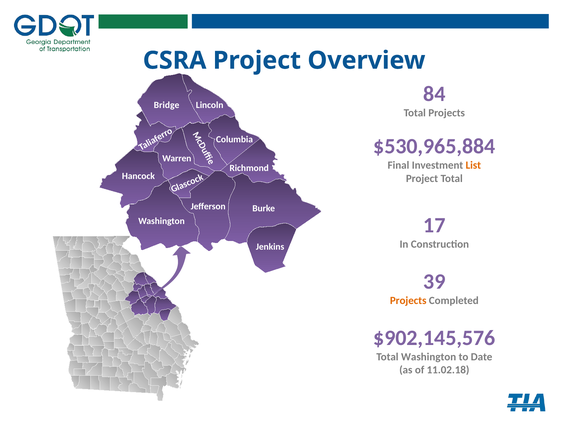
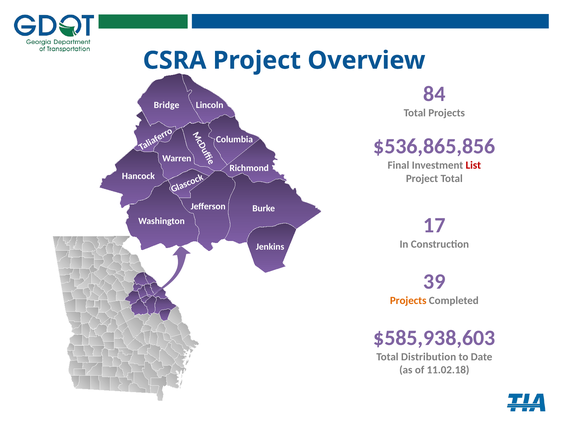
$530,965,884: $530,965,884 -> $536,865,856 (434, 147)
List colour: orange -> red (473, 165)
$902,145,576: $902,145,576 -> $585,938,603 (434, 338)
Total Washington: Washington -> Distribution (429, 357)
